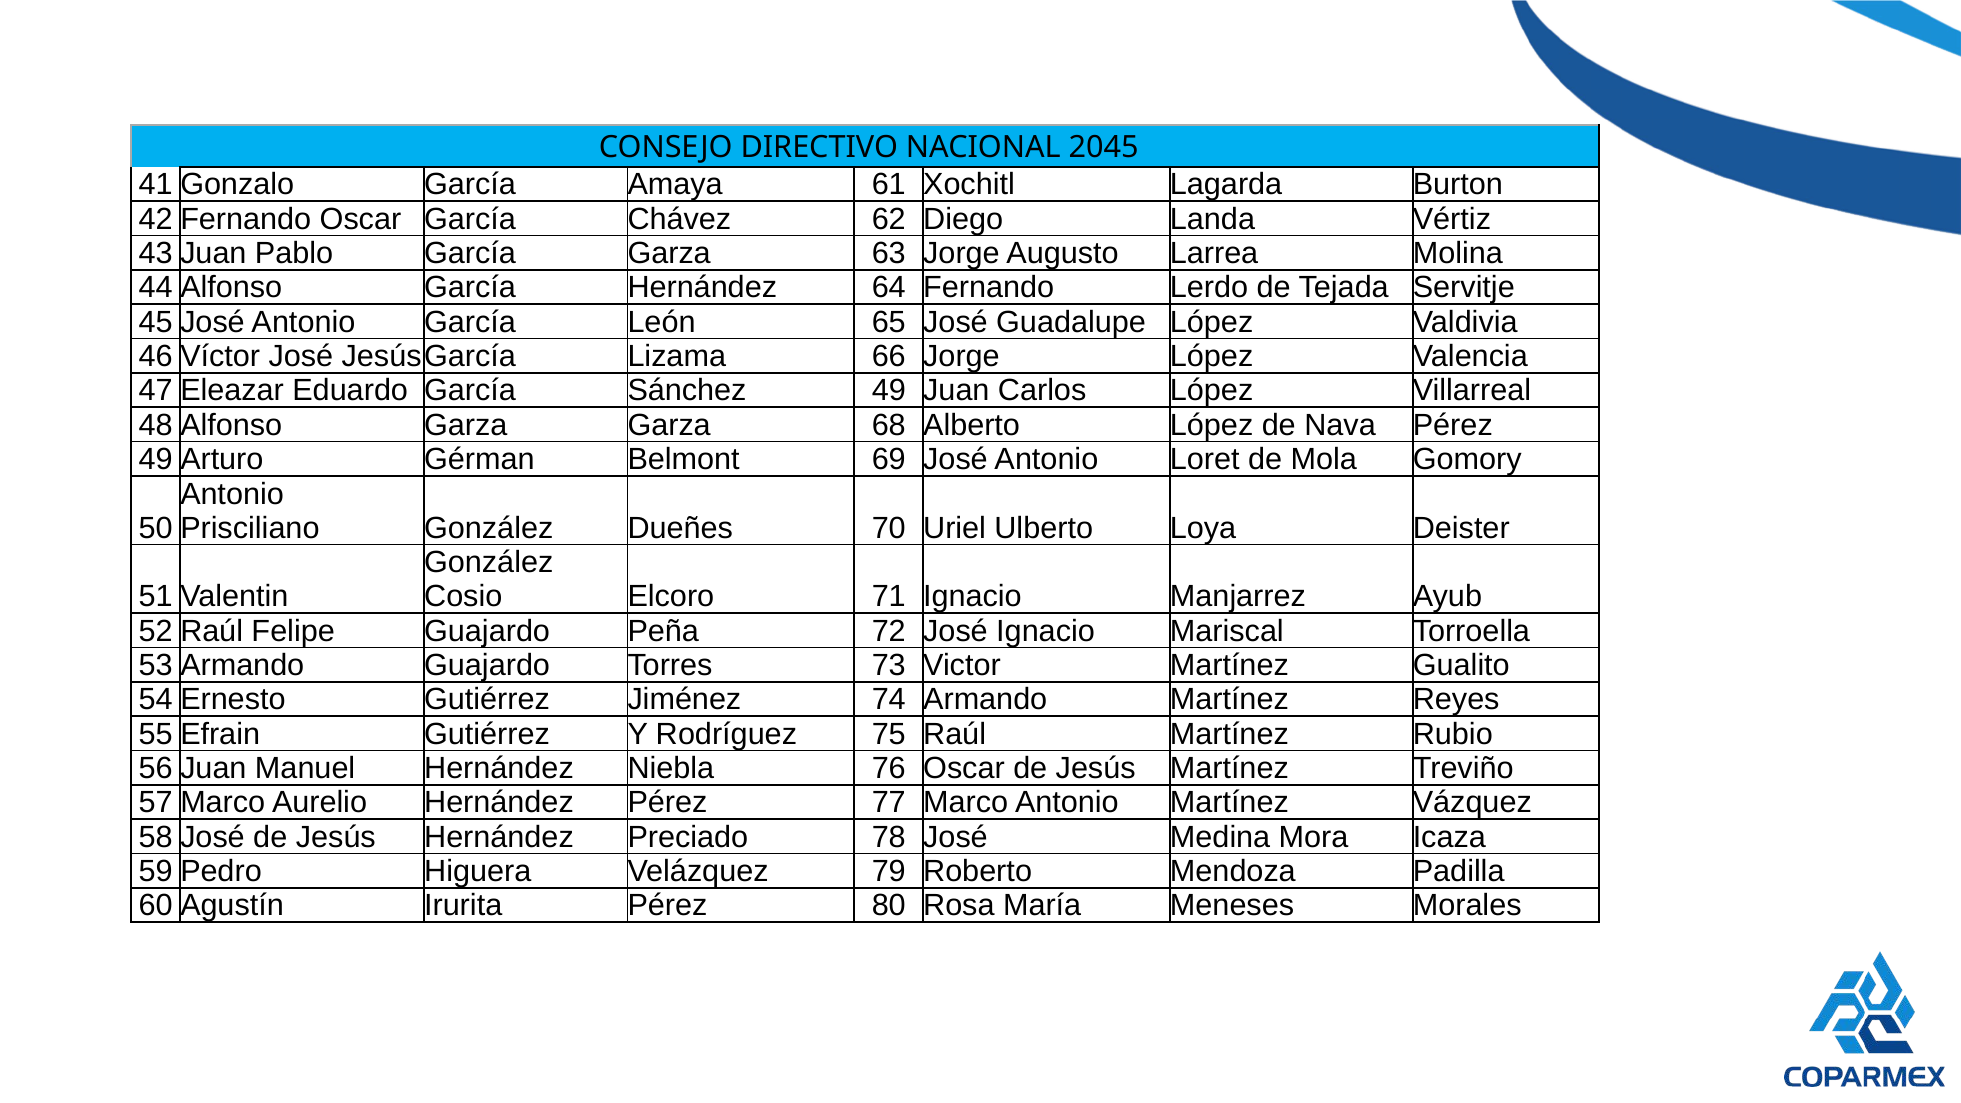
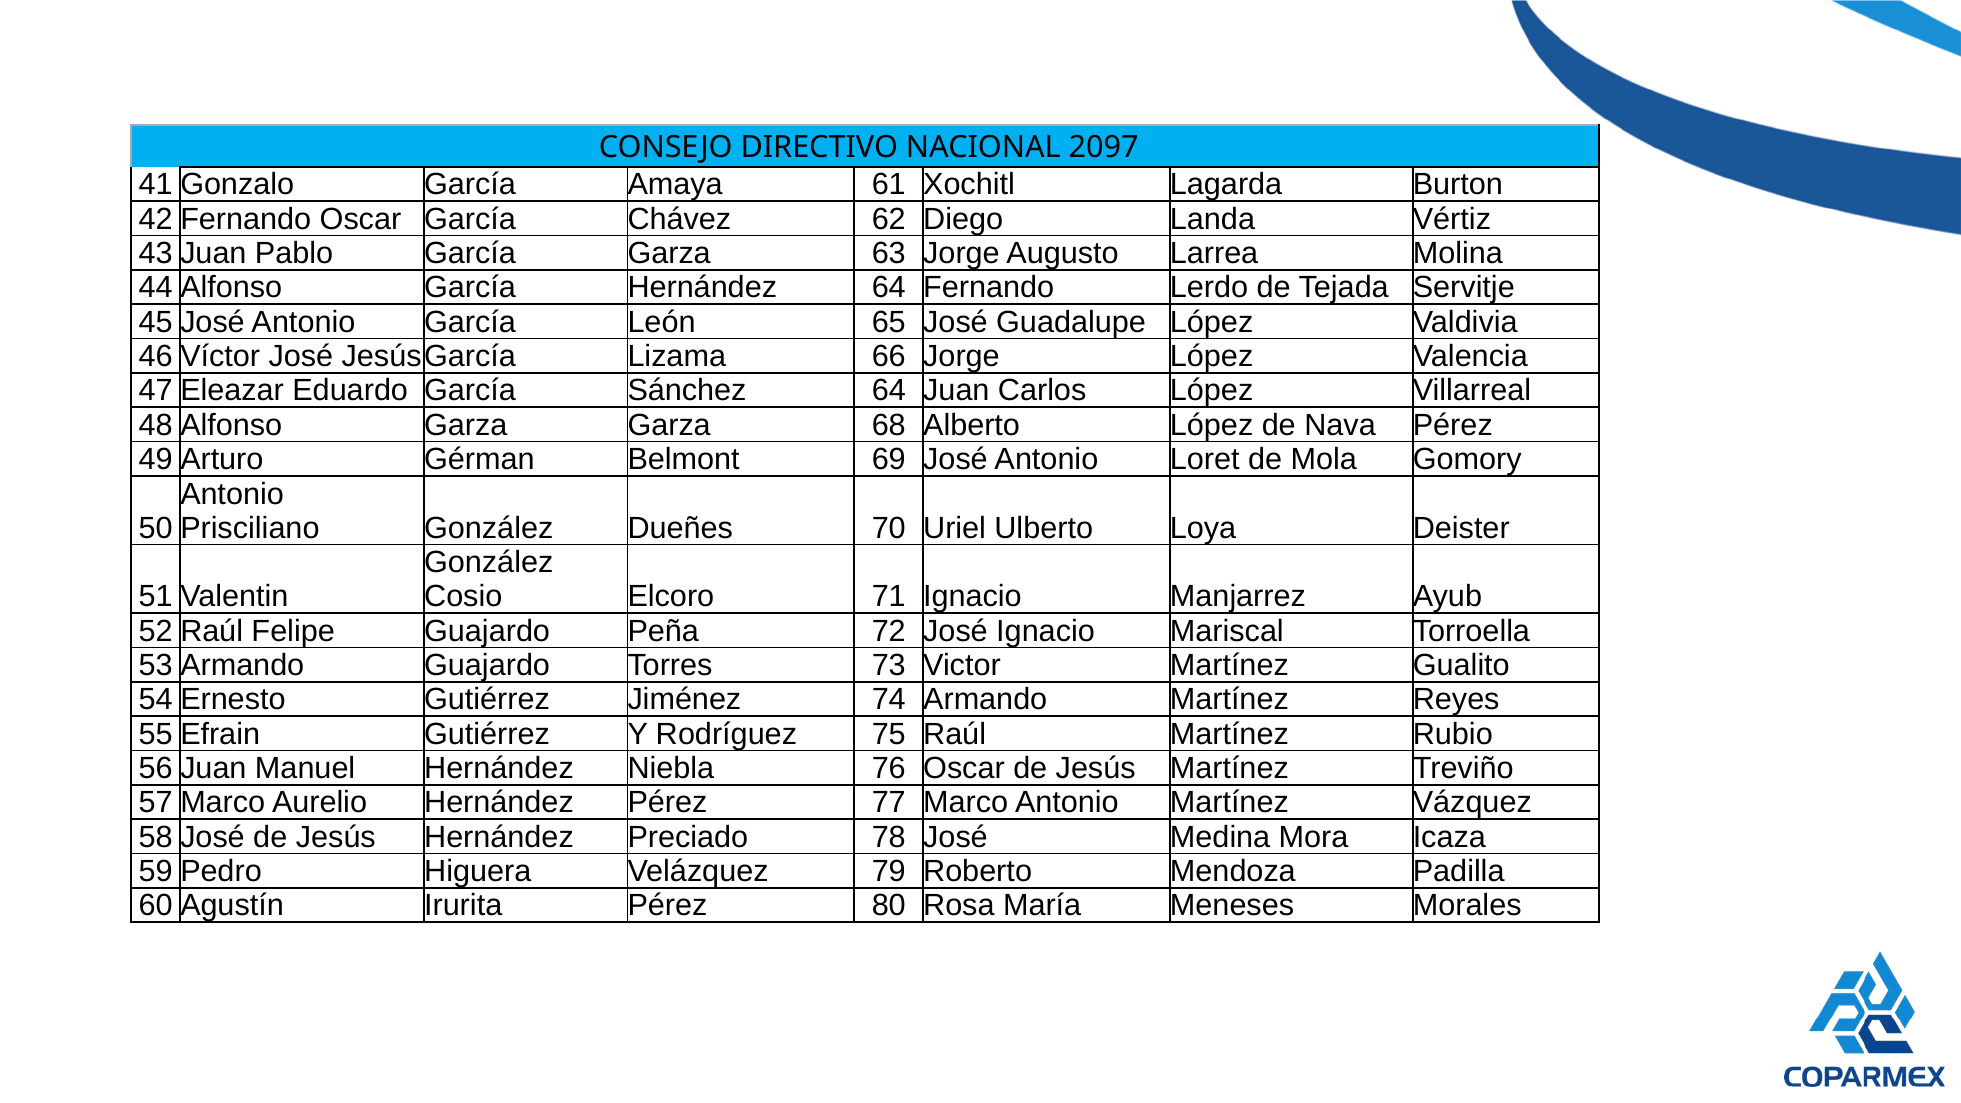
2045: 2045 -> 2097 (1104, 148)
Sánchez 49: 49 -> 64 (889, 391)
